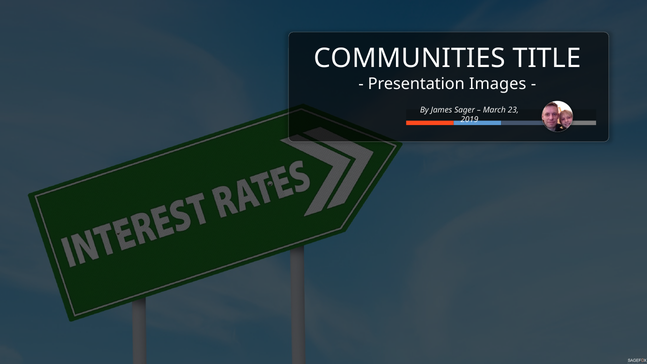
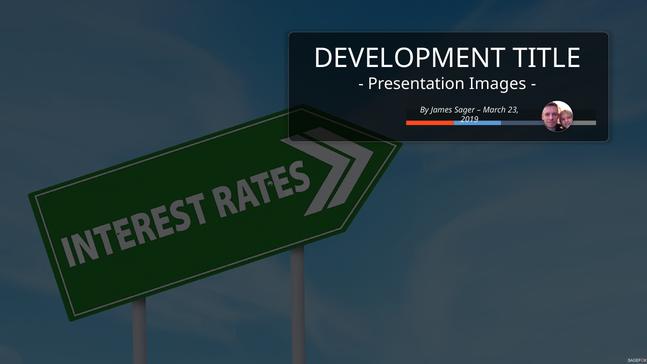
COMMUNITIES: COMMUNITIES -> DEVELOPMENT (410, 59)
